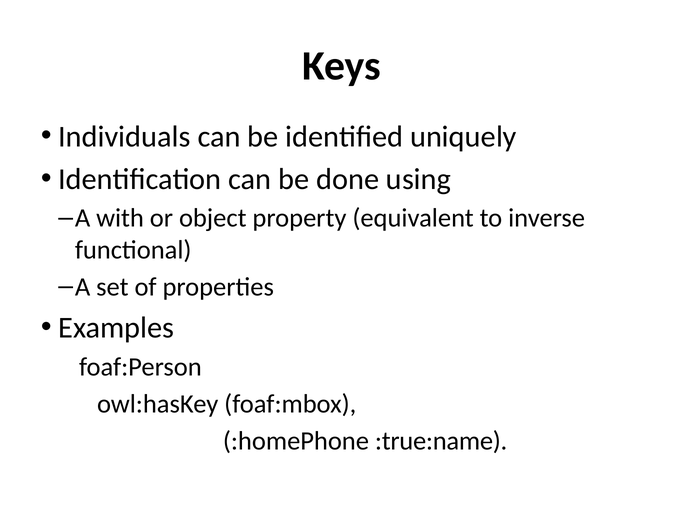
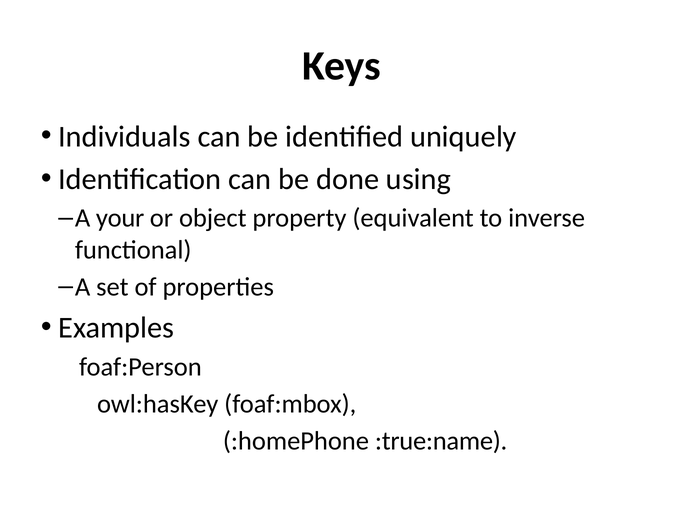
with: with -> your (120, 218)
